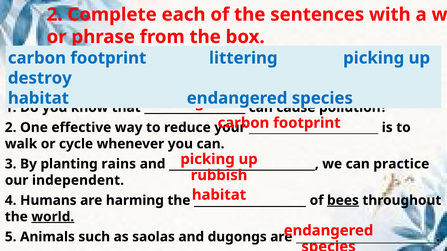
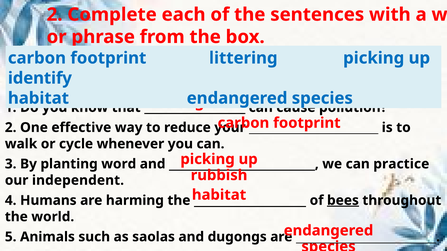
destroy: destroy -> identify (40, 78)
planting rains: rains -> word (119, 164)
world underline: present -> none (53, 217)
